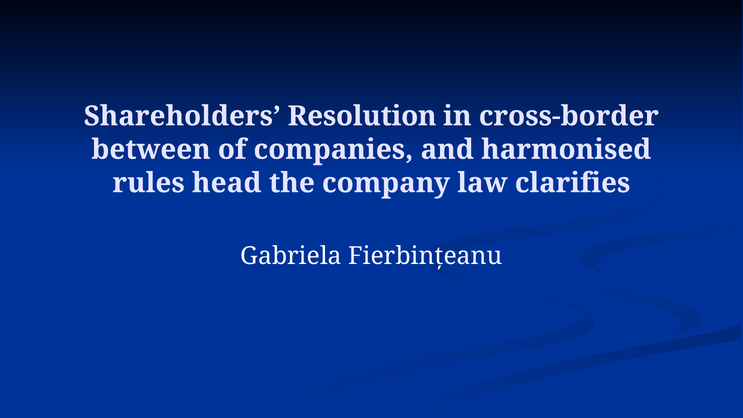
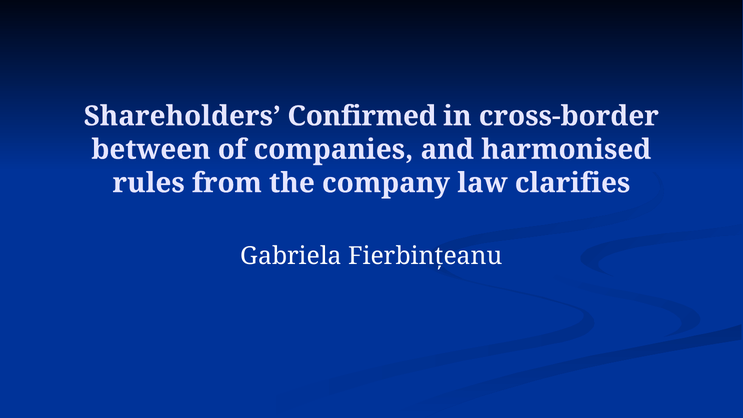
Resolution: Resolution -> Confirmed (362, 116)
head: head -> from (227, 183)
